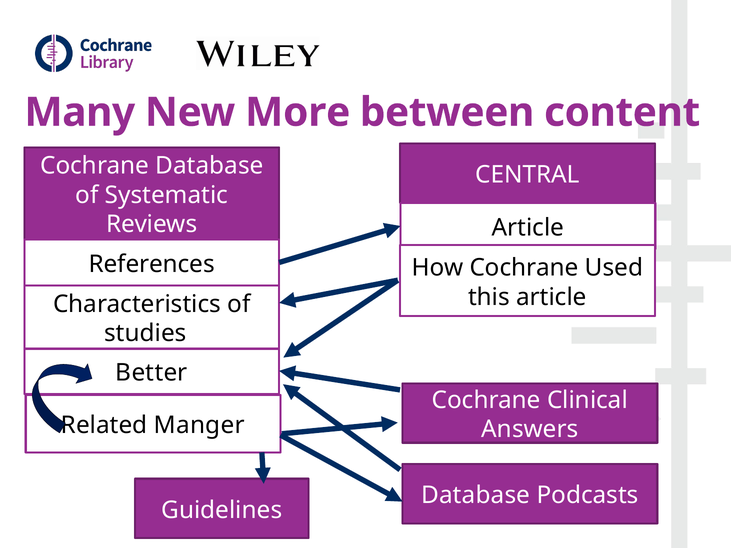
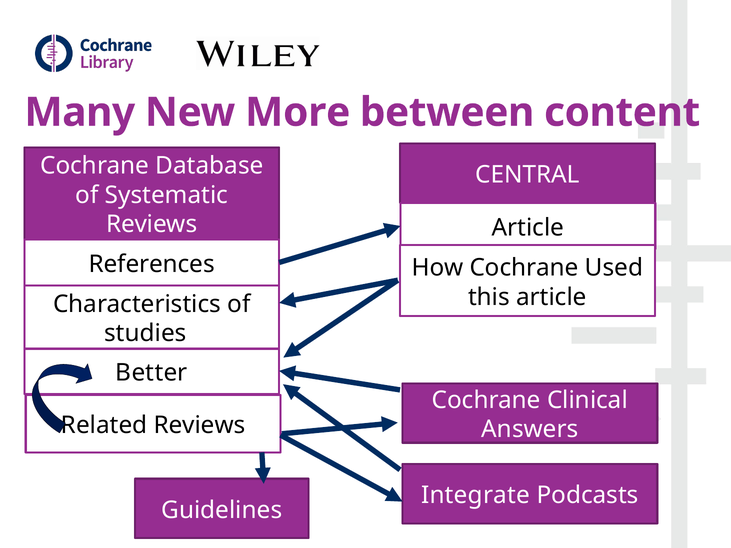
Related Manger: Manger -> Reviews (199, 425)
Database: Database -> Integrate (476, 496)
